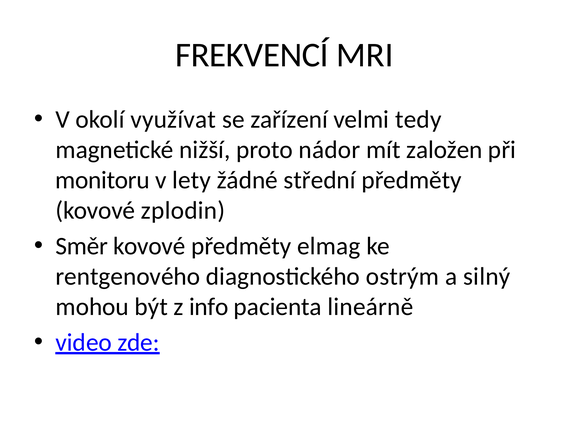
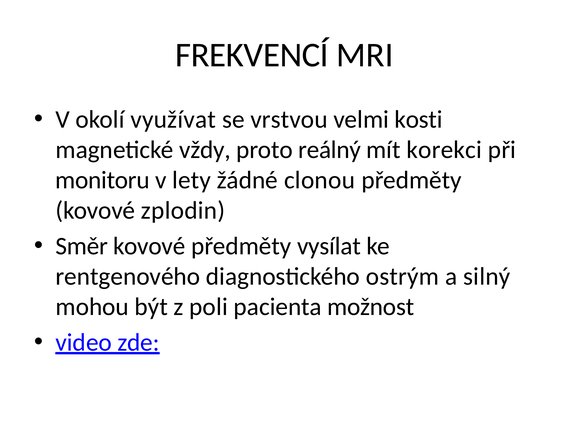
zařízení: zařízení -> vrstvou (289, 119)
tedy: tedy -> kosti (419, 119)
nižší: nižší -> vždy (205, 150)
nádor: nádor -> reálný (330, 150)
založen: založen -> korekci (444, 150)
střední: střední -> clonou (320, 180)
elmag: elmag -> vysílat (329, 246)
info: info -> poli (209, 307)
lineárně: lineárně -> možnost (371, 307)
